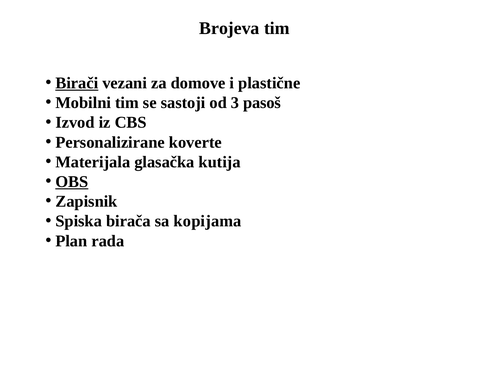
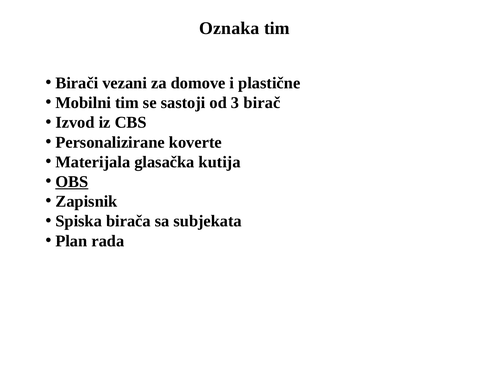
Brojeva: Brojeva -> Oznaka (229, 28)
Birači underline: present -> none (77, 83)
pasoš: pasoš -> birač (262, 103)
kopijama: kopijama -> subjekata (208, 221)
